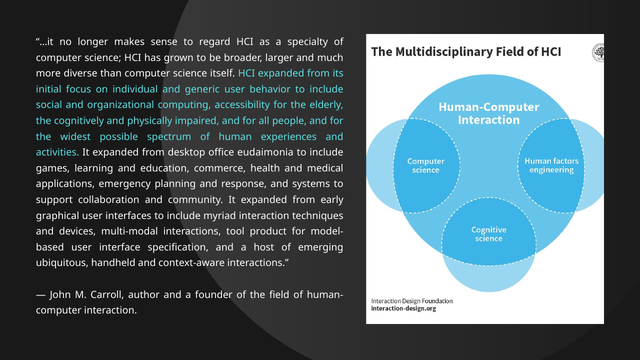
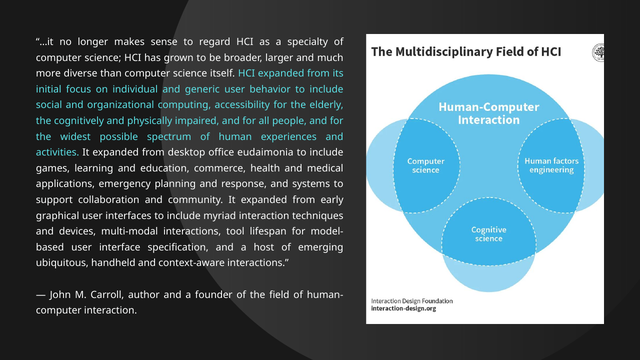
product: product -> lifespan (268, 232)
